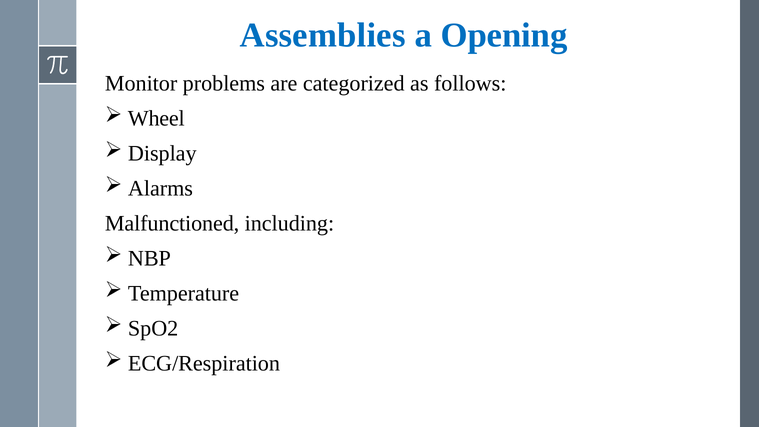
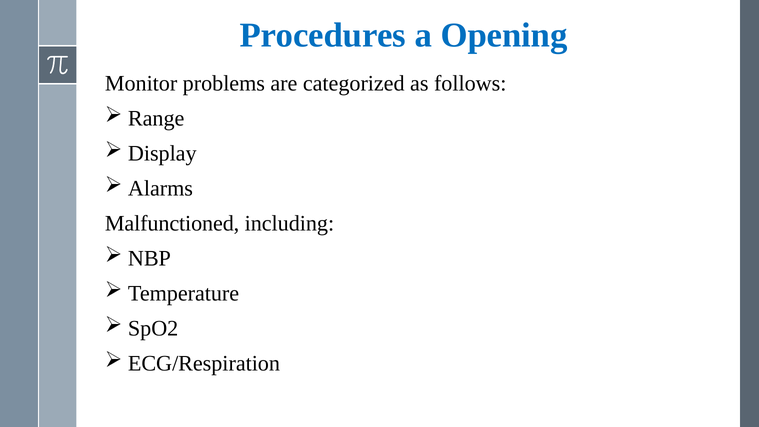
Assemblies: Assemblies -> Procedures (323, 35)
Wheel: Wheel -> Range (156, 118)
